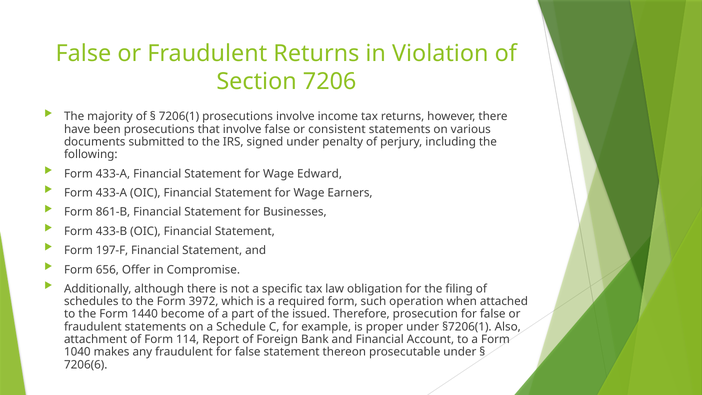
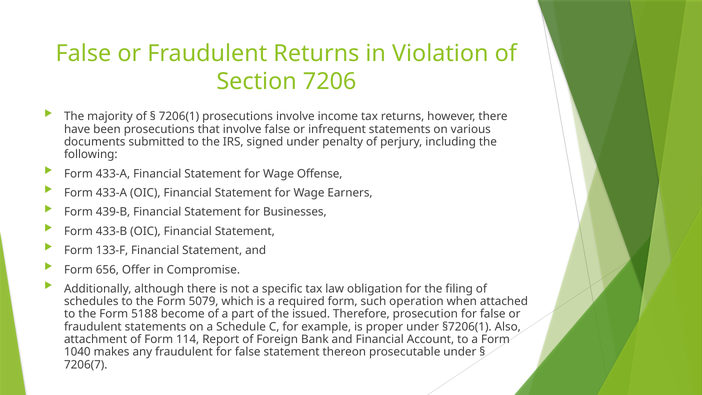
consistent: consistent -> infrequent (337, 129)
Edward: Edward -> Offense (320, 174)
861-B: 861-B -> 439-B (113, 212)
197-F: 197-F -> 133-F (112, 250)
3972: 3972 -> 5079 (204, 301)
1440: 1440 -> 5188 (144, 314)
7206(6: 7206(6 -> 7206(7 (86, 365)
